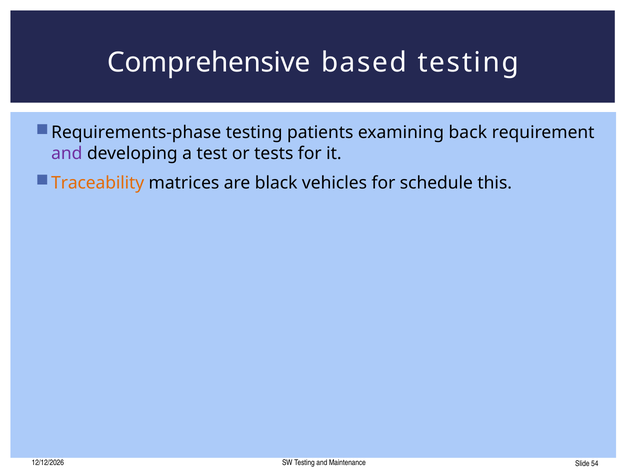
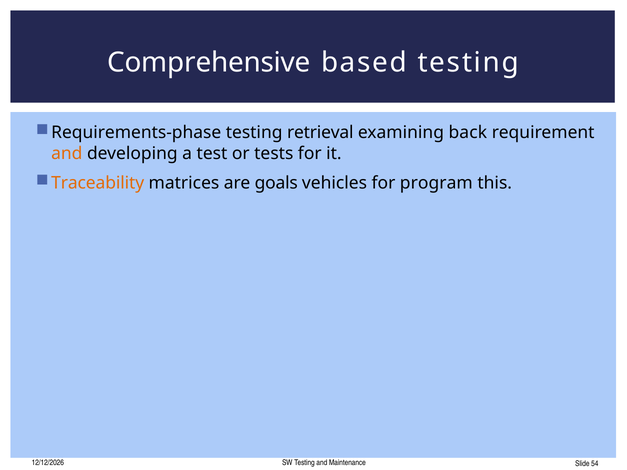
patients: patients -> retrieval (320, 133)
and colour: purple -> orange (67, 154)
black: black -> goals (276, 183)
schedule: schedule -> program (436, 183)
